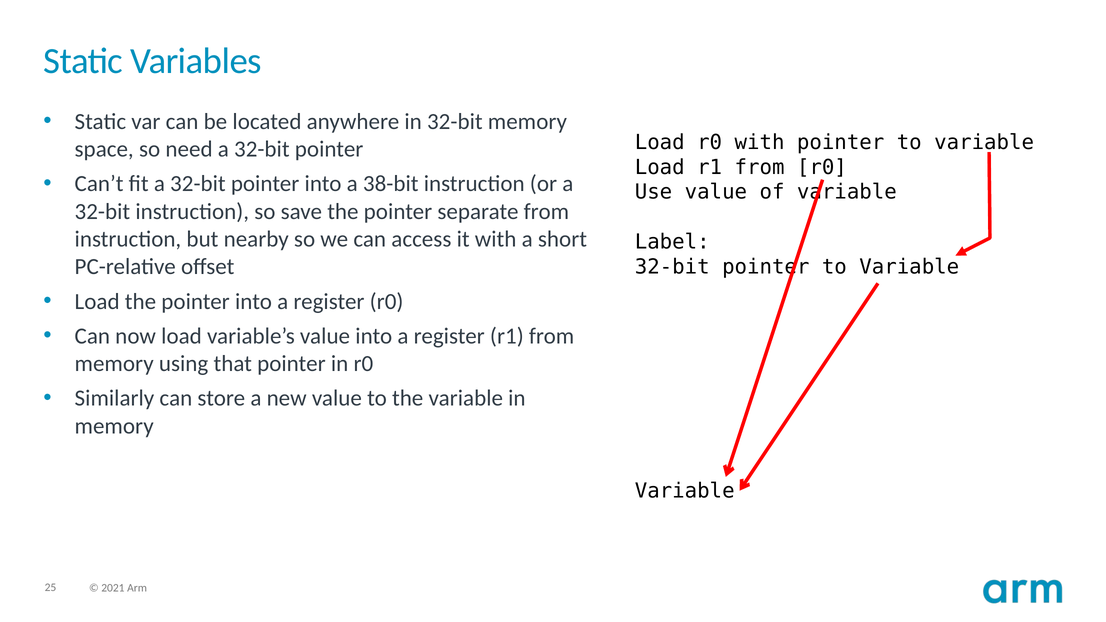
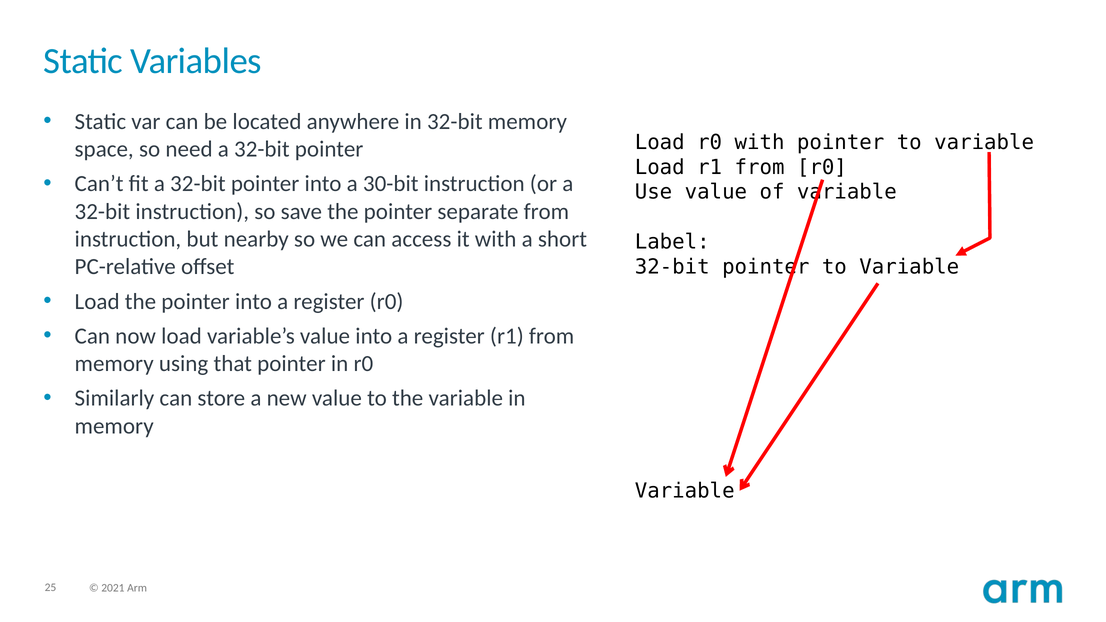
38-bit: 38-bit -> 30-bit (391, 184)
